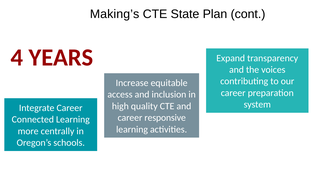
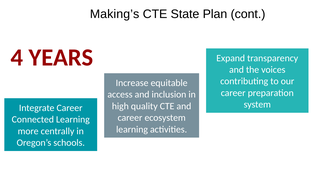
responsive: responsive -> ecosystem (165, 118)
